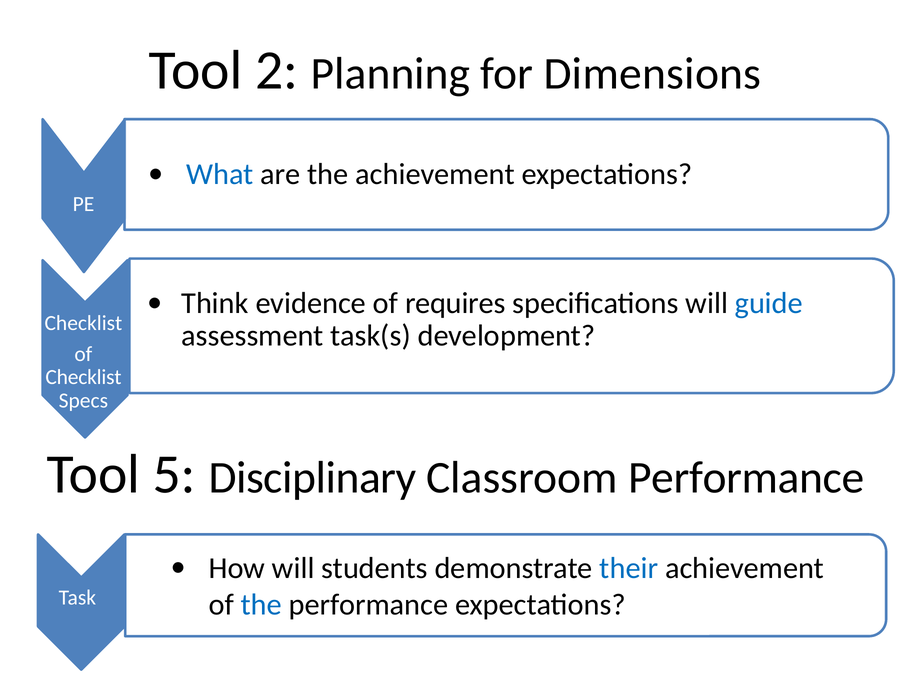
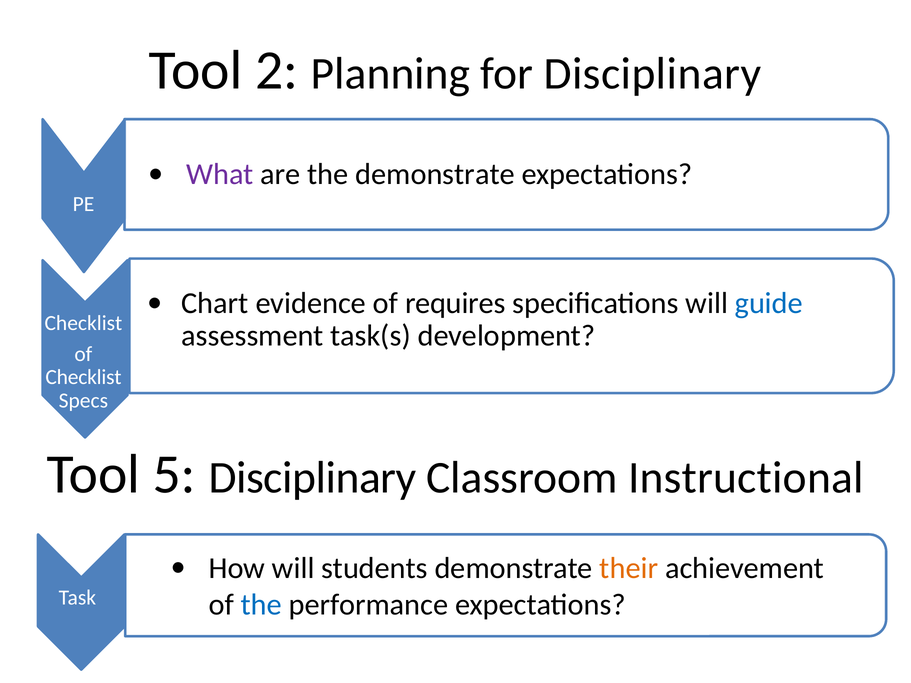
for Dimensions: Dimensions -> Disciplinary (652, 74)
What colour: blue -> purple (220, 174)
the achievement: achievement -> demonstrate (435, 174)
Think: Think -> Chart (215, 303)
Classroom Performance: Performance -> Instructional (746, 478)
their colour: blue -> orange (629, 568)
